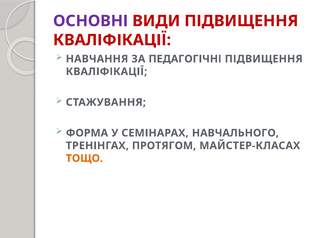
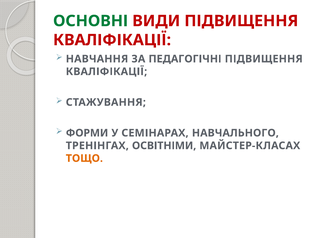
ОСНОВНІ colour: purple -> green (91, 21)
ФОРМА: ФОРМА -> ФОРМИ (87, 133)
ПРОТЯГОМ: ПРОТЯГОМ -> ОСВІТНІМИ (164, 146)
